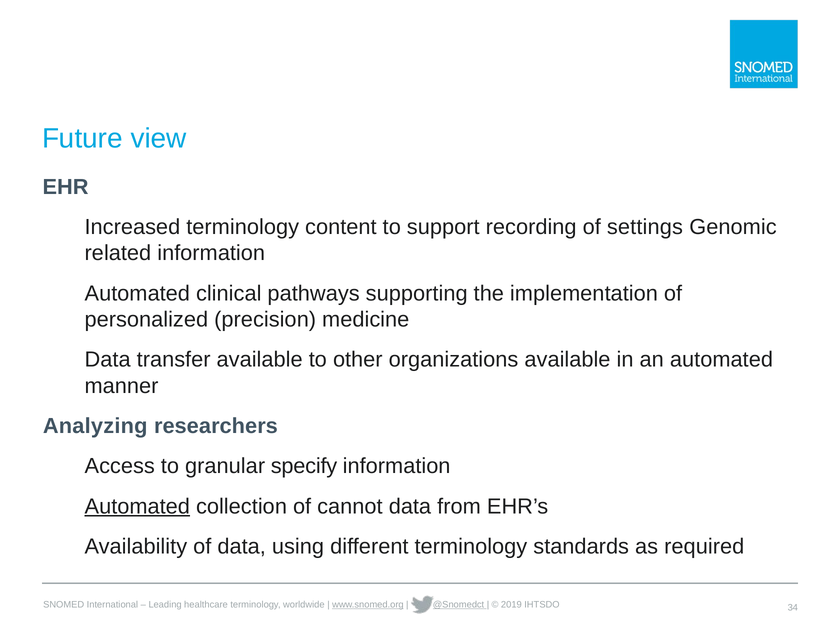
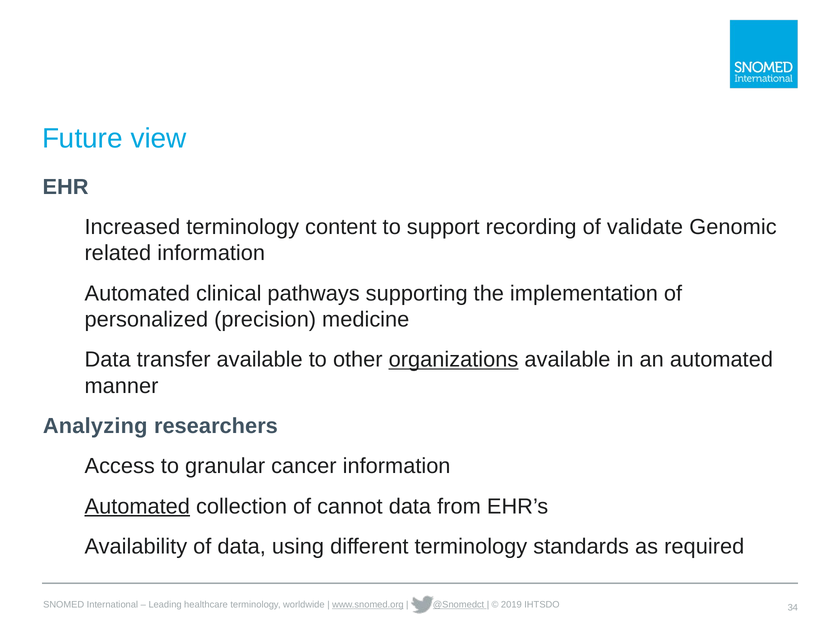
settings: settings -> validate (645, 227)
organizations underline: none -> present (454, 360)
specify: specify -> cancer (304, 466)
